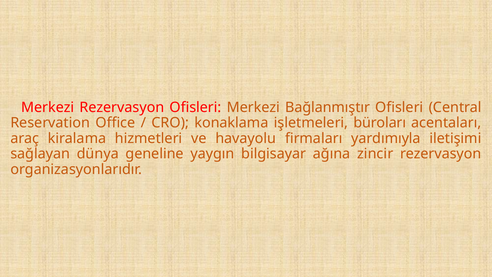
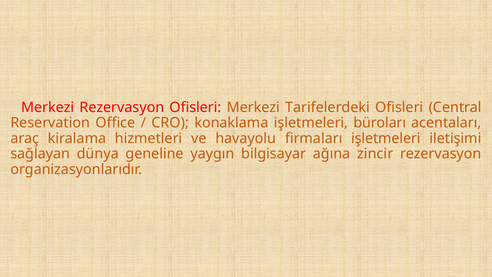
Bağlanmıştır: Bağlanmıştır -> Tarifelerdeki (328, 107)
firmaları yardımıyla: yardımıyla -> işletmeleri (386, 138)
